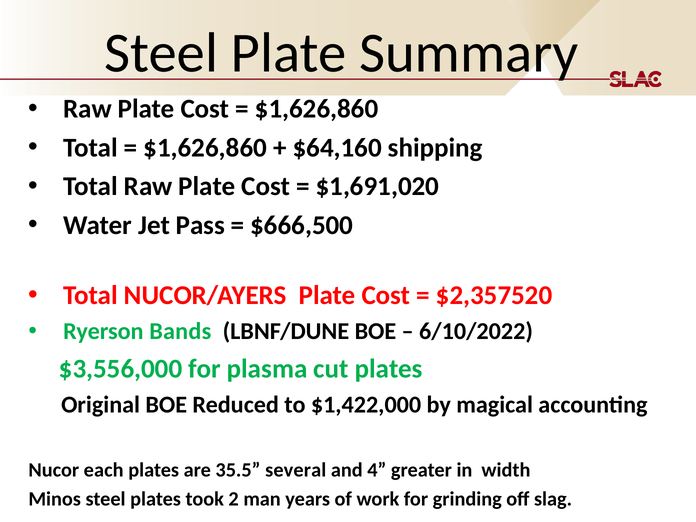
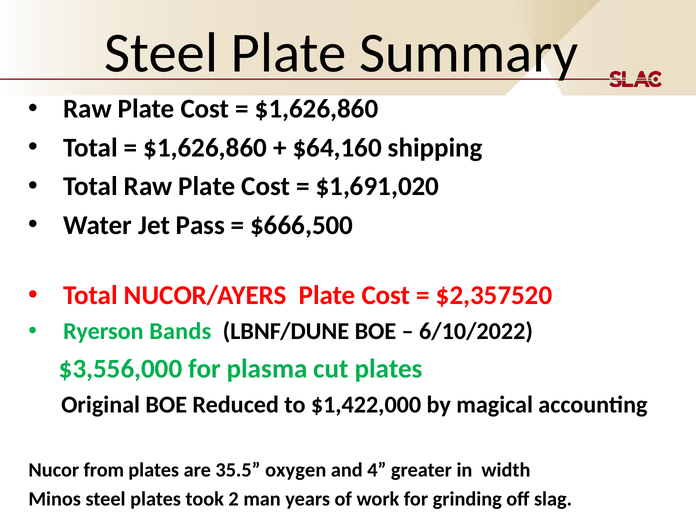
each: each -> from (104, 470)
several: several -> oxygen (296, 470)
